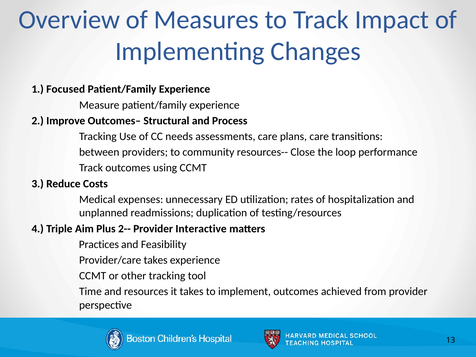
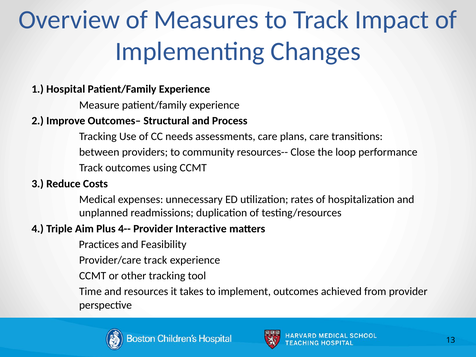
Focused: Focused -> Hospital (66, 89)
2--: 2-- -> 4-- (124, 229)
Provider/care takes: takes -> track (155, 260)
